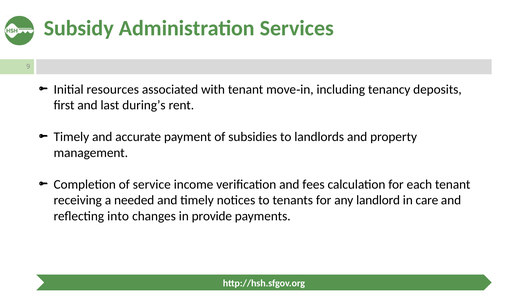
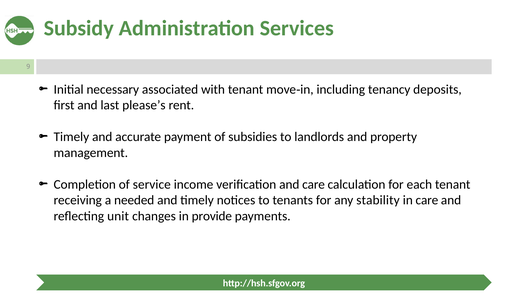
resources: resources -> necessary (113, 89)
during’s: during’s -> please’s (144, 105)
and fees: fees -> care (314, 184)
landlord: landlord -> stability (378, 200)
into: into -> unit (118, 216)
